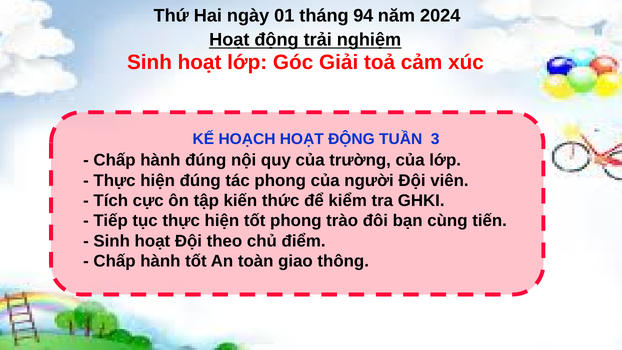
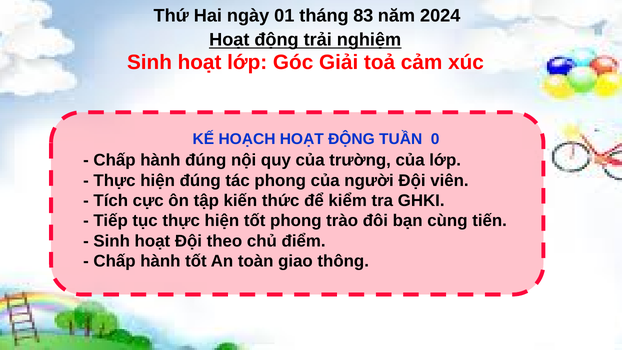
94: 94 -> 83 (363, 16)
3: 3 -> 0 (435, 139)
